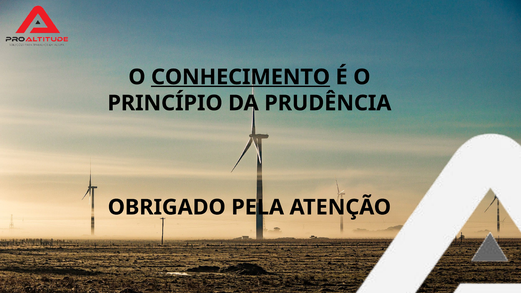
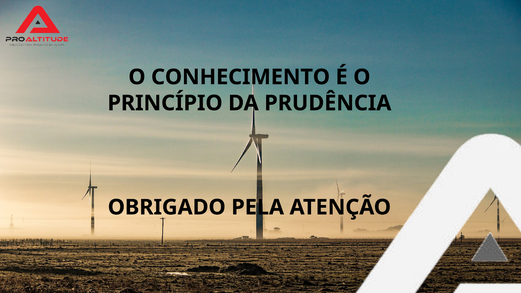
CONHECIMENTO underline: present -> none (241, 77)
